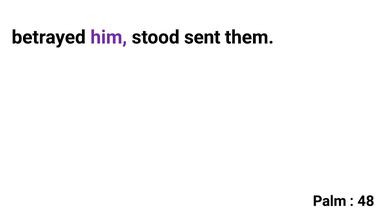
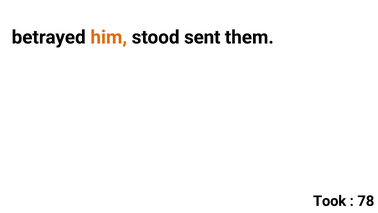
him colour: purple -> orange (109, 37)
Palm: Palm -> Took (330, 201)
48: 48 -> 78 (366, 201)
